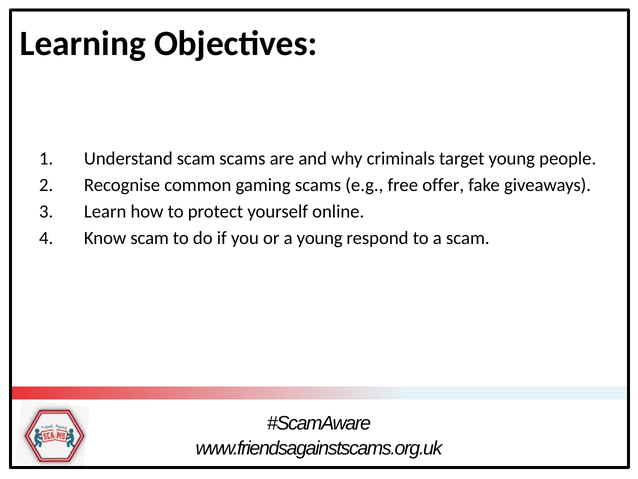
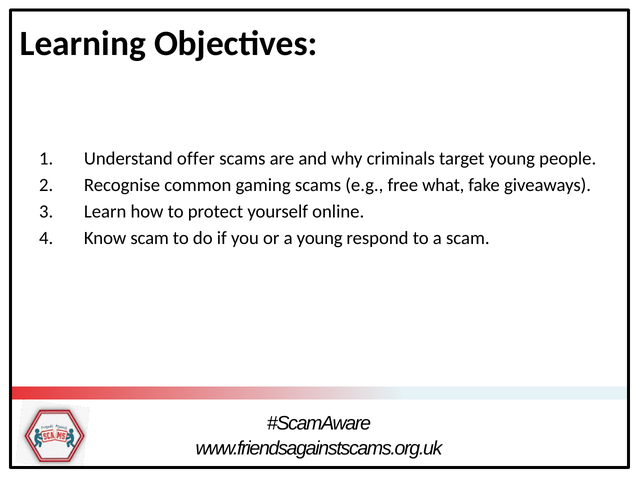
Understand scam: scam -> offer (196, 159)
offer: offer -> what (443, 185)
